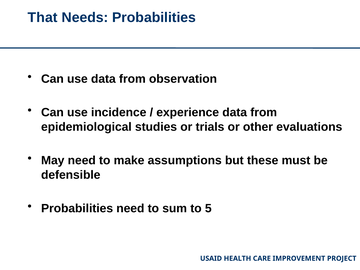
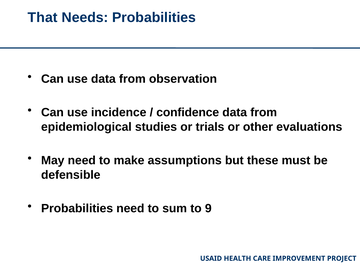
experience: experience -> confidence (188, 112)
5: 5 -> 9 (208, 208)
